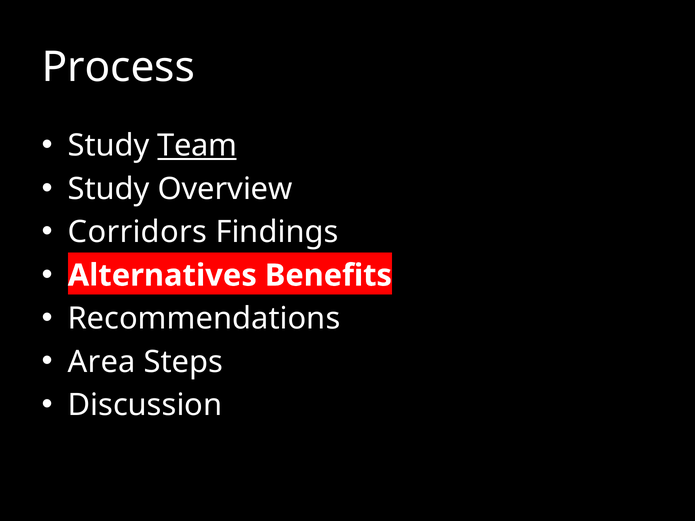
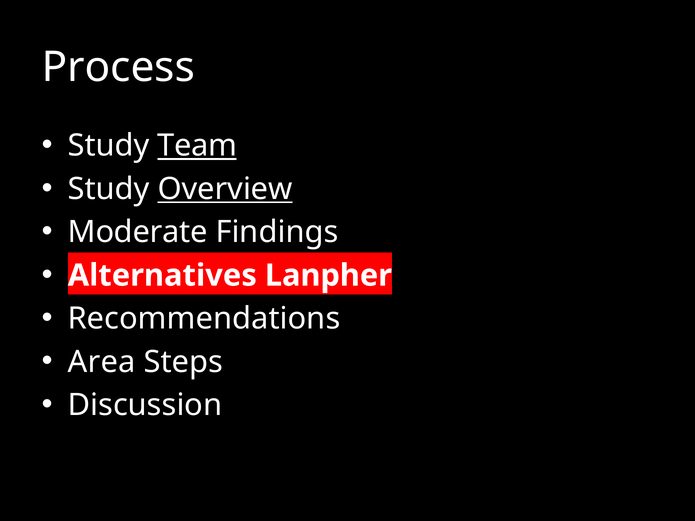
Overview underline: none -> present (225, 189)
Corridors: Corridors -> Moderate (138, 232)
Benefits: Benefits -> Lanpher (328, 276)
